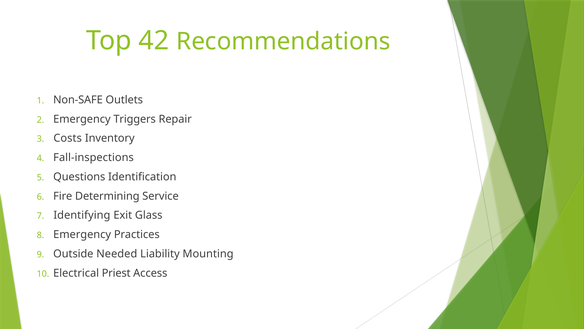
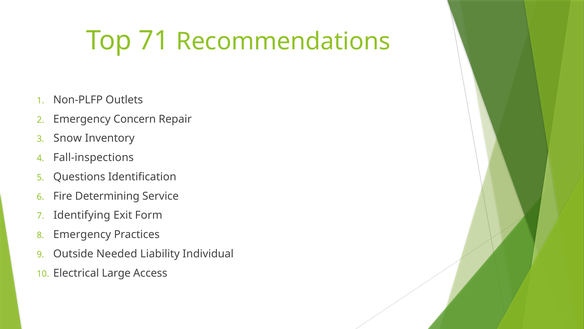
42: 42 -> 71 (154, 41)
Non-SAFE: Non-SAFE -> Non-PLFP (78, 100)
Triggers: Triggers -> Concern (135, 119)
Costs: Costs -> Snow (68, 138)
Glass: Glass -> Form (149, 215)
Mounting: Mounting -> Individual (208, 253)
Priest: Priest -> Large (116, 273)
